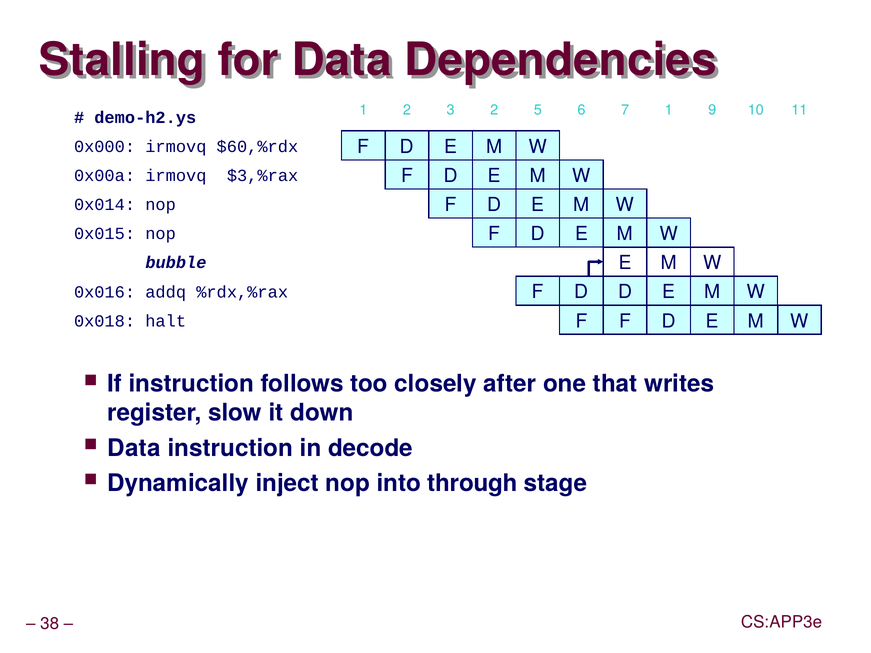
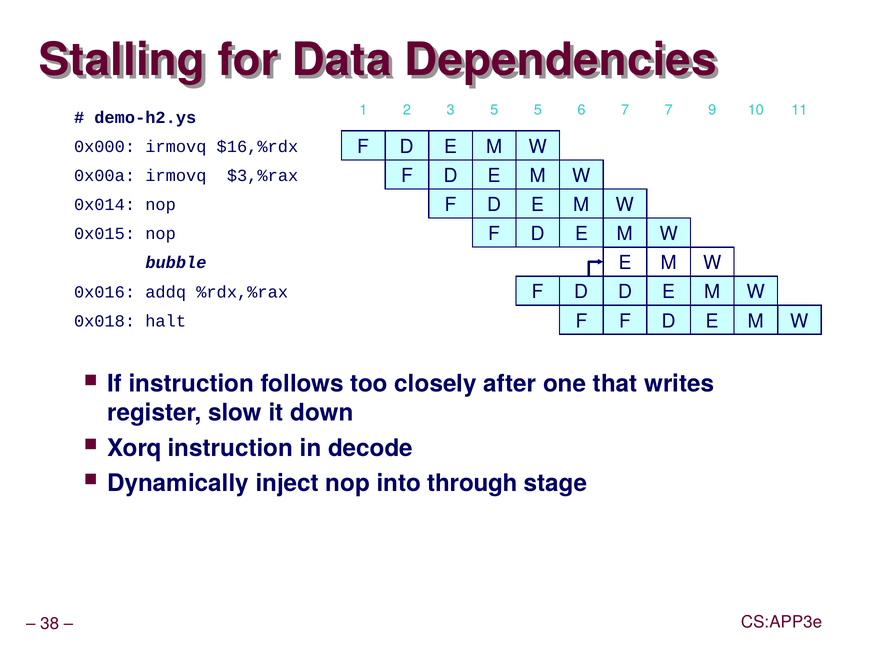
3 2: 2 -> 5 (494, 110)
7 1: 1 -> 7 (669, 110)
$60,%rdx: $60,%rdx -> $16,%rdx (257, 147)
Data: Data -> Xorq (134, 448)
